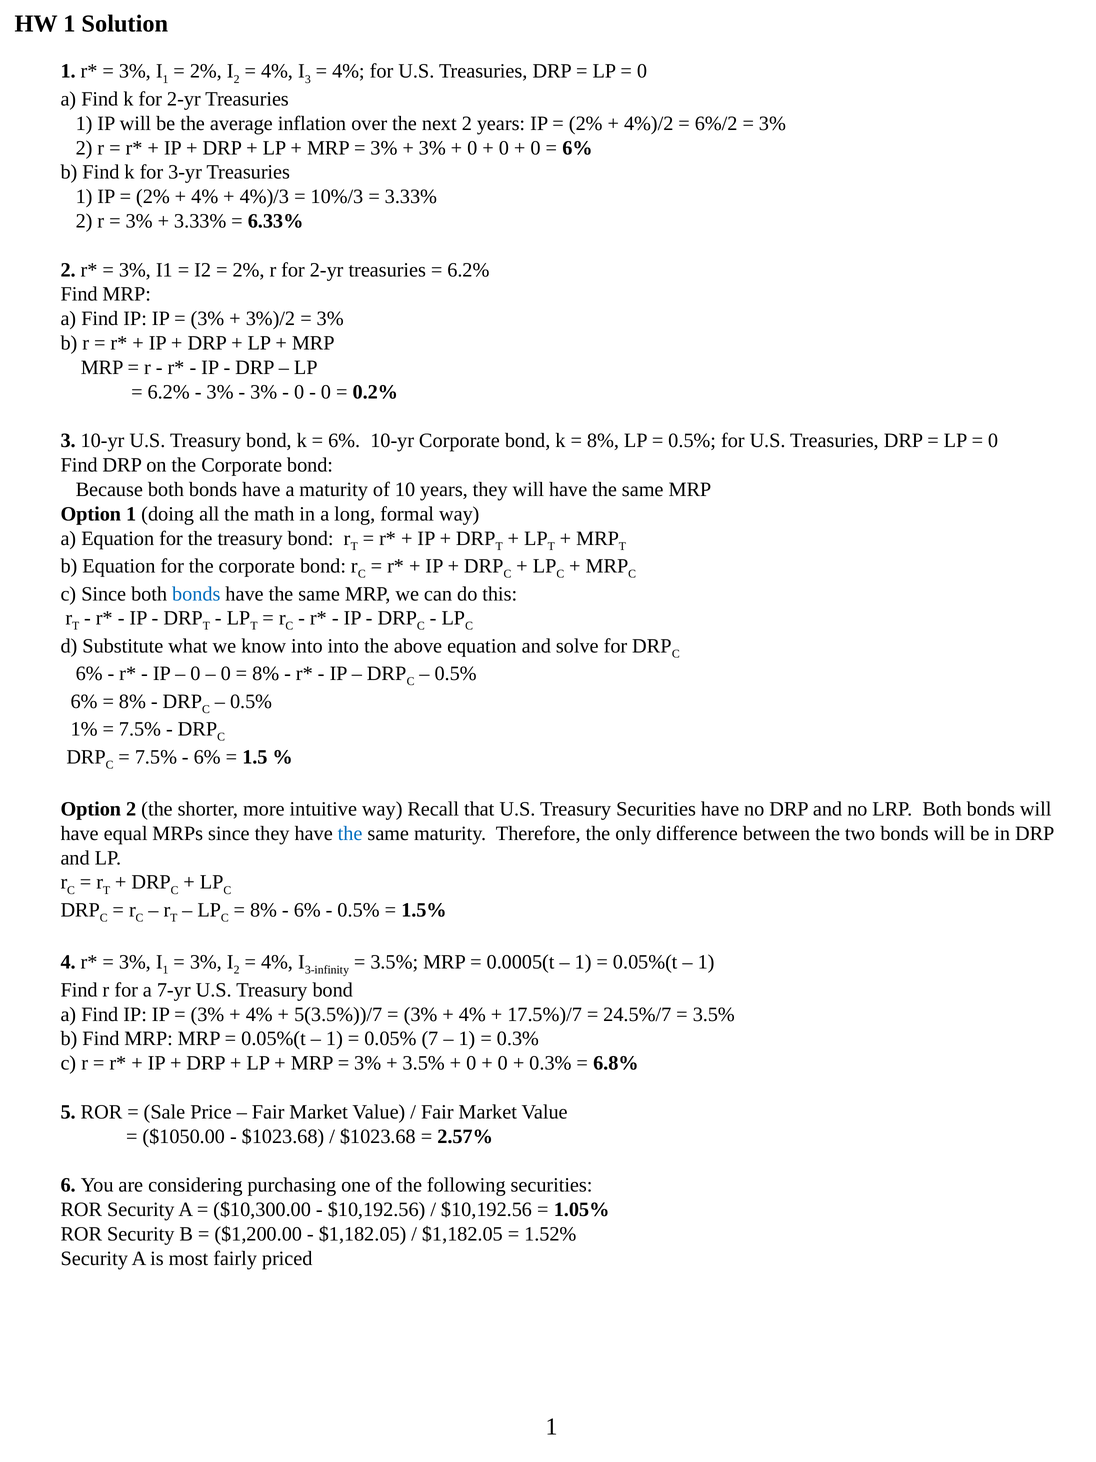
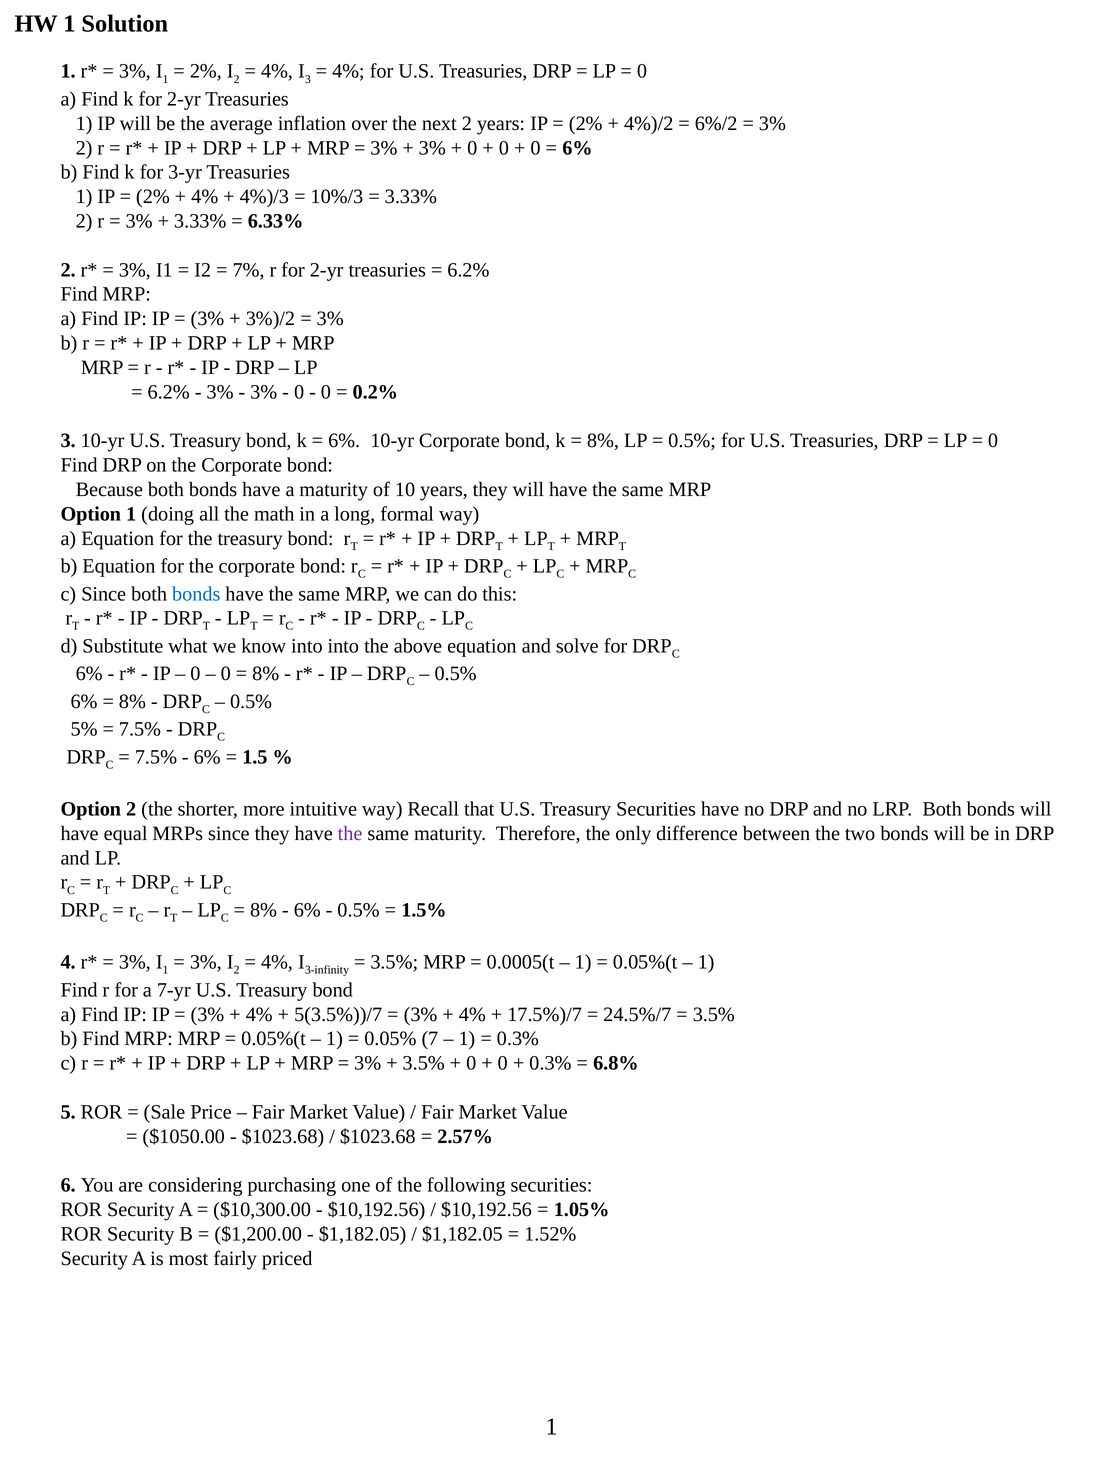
2%: 2% -> 7% (249, 270)
1%: 1% -> 5% (84, 729)
the colour: blue -> purple (350, 833)
